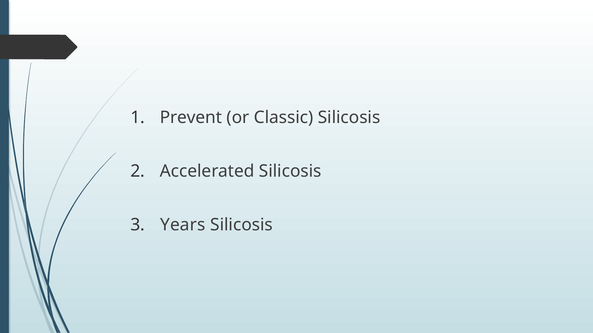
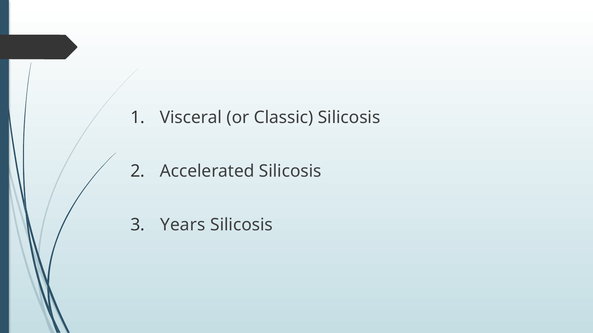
Prevent: Prevent -> Visceral (191, 118)
